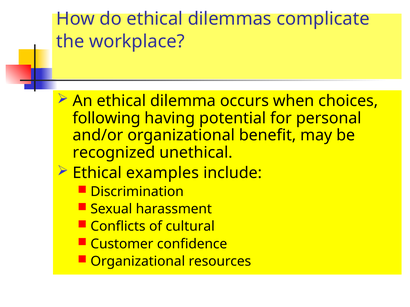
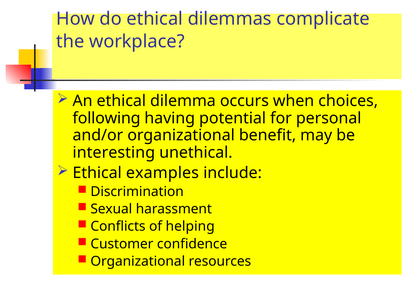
recognized: recognized -> interesting (114, 153)
cultural: cultural -> helping (190, 227)
